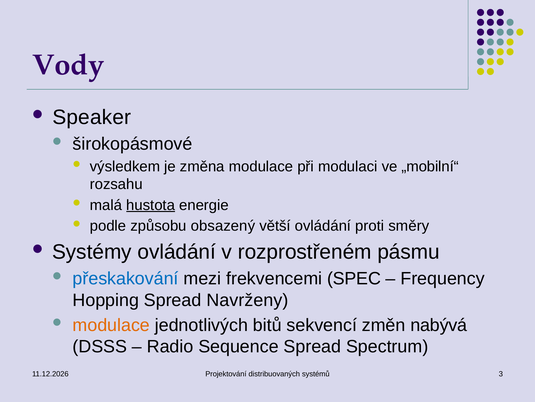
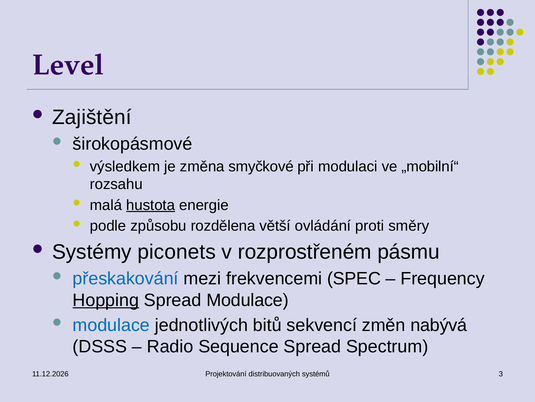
Vody: Vody -> Level (68, 65)
Speaker: Speaker -> Zajištění (92, 117)
změna modulace: modulace -> smyčkové (261, 166)
obsazený: obsazený -> rozdělena (223, 226)
Systémy ovládání: ovládání -> piconets (177, 252)
Hopping underline: none -> present (106, 300)
Spread Navrženy: Navrženy -> Modulace (248, 300)
modulace colour: orange -> blue (111, 325)
